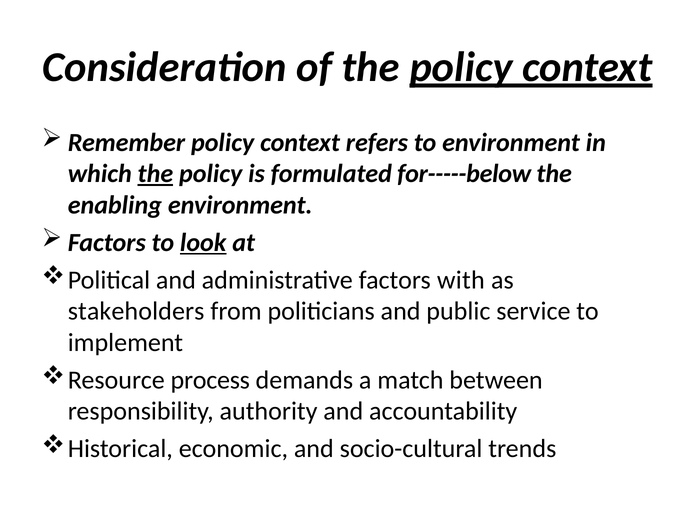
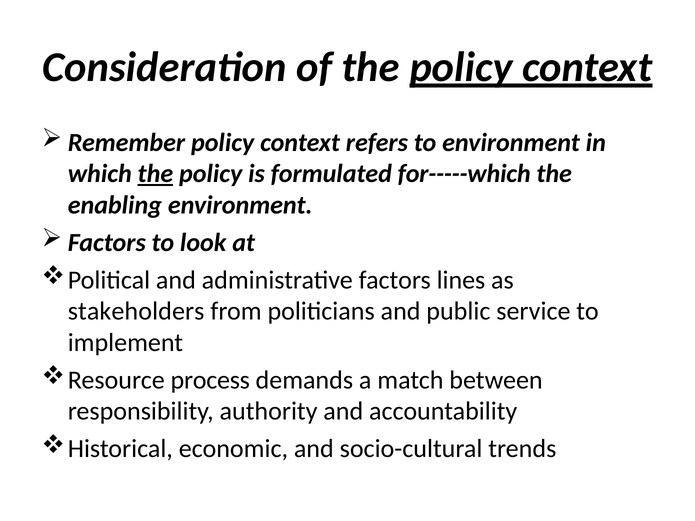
for-----below: for-----below -> for-----which (464, 174)
look underline: present -> none (203, 243)
with: with -> lines (461, 280)
